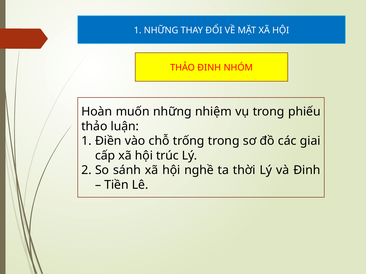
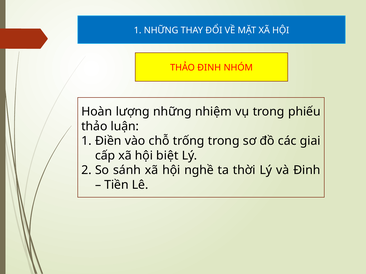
muốn: muốn -> lượng (133, 112)
trúc: trúc -> biệt (167, 156)
